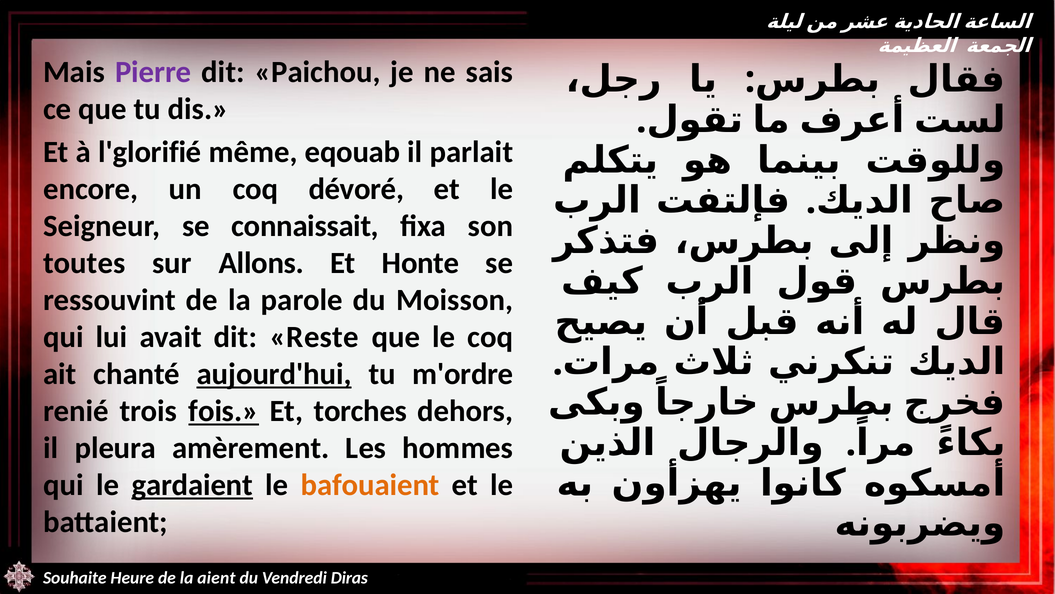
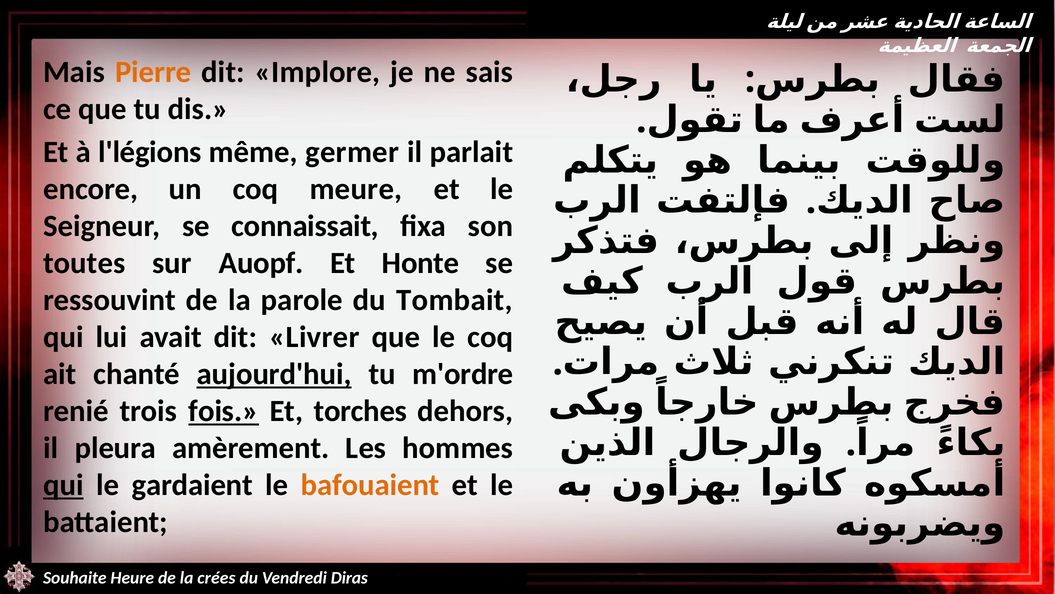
Pierre colour: purple -> orange (153, 72)
Paichou: Paichou -> Implore (318, 72)
l'glorifié: l'glorifié -> l'légions (150, 152)
eqouab: eqouab -> germer (352, 152)
dévoré: dévoré -> meure (356, 189)
Allons: Allons -> Auopf (261, 263)
Moisson: Moisson -> Tombait (455, 300)
Reste: Reste -> Livrer (314, 337)
qui underline: none -> present (63, 485)
gardaient underline: present -> none (192, 485)
aient: aient -> crées (216, 577)
